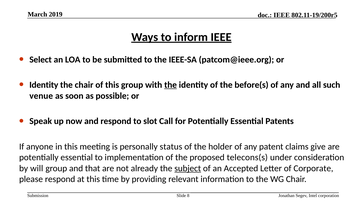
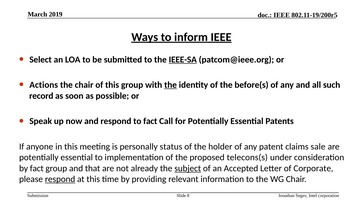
IEEE-SA underline: none -> present (183, 60)
Identity: Identity -> Actions (44, 85)
venue: venue -> record (41, 96)
to slot: slot -> fact (150, 121)
give: give -> sale (318, 147)
by will: will -> fact (37, 168)
respond underline: none -> present (60, 179)
